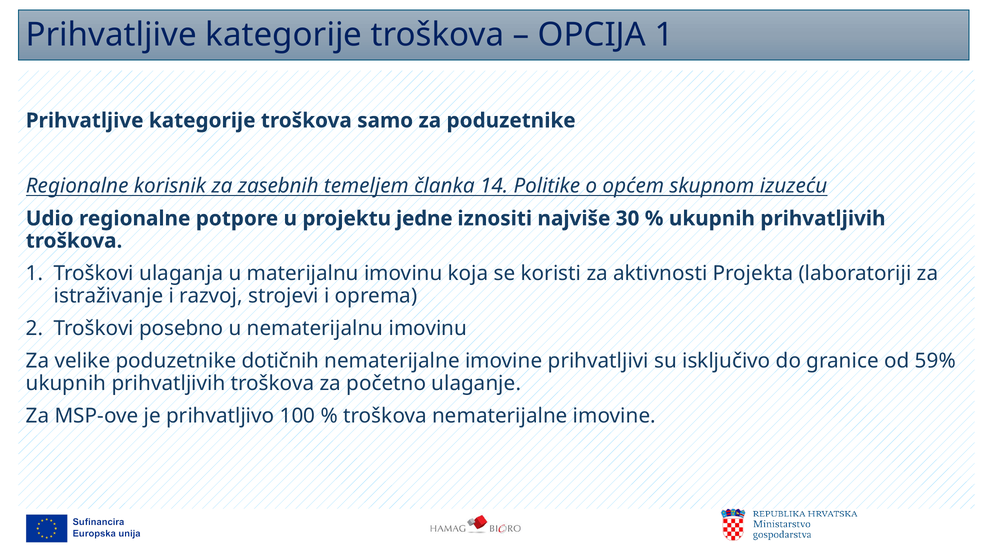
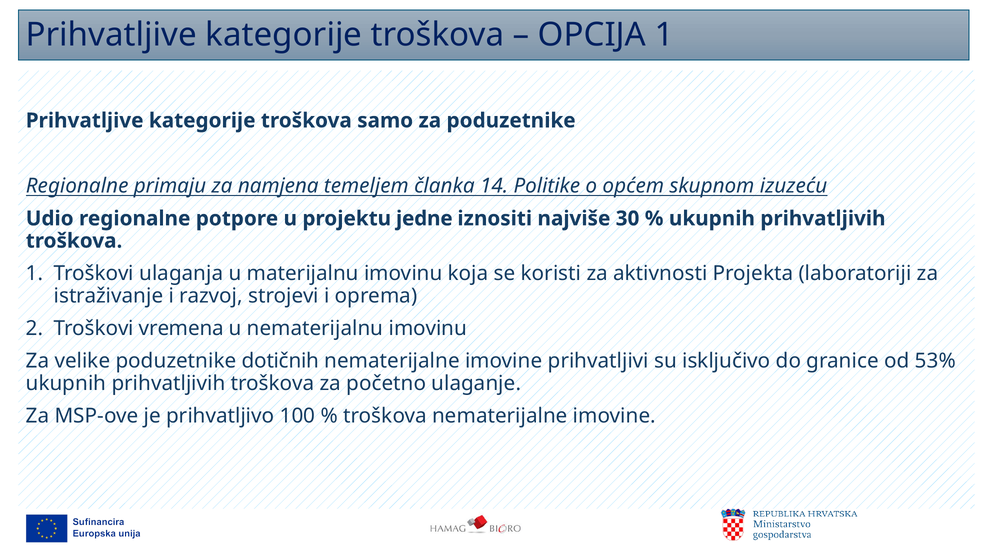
korisnik: korisnik -> primaju (170, 186)
zasebnih: zasebnih -> namjena (278, 186)
posebno: posebno -> vremena (181, 329)
59%: 59% -> 53% (935, 362)
